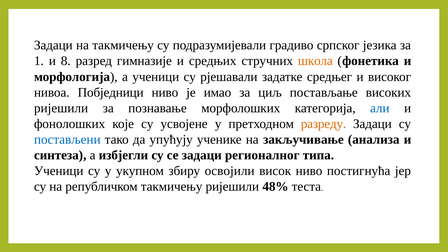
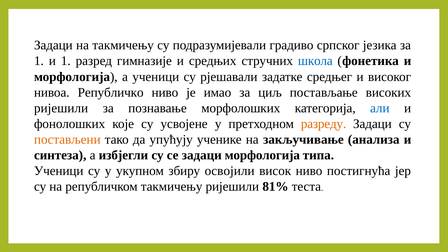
и 8: 8 -> 1 (66, 61)
школа colour: orange -> blue (315, 61)
Побједници: Побједници -> Републичко (111, 92)
постављени colour: blue -> orange (67, 139)
задаци регионалног: регионалног -> морфологија (262, 155)
48%: 48% -> 81% (275, 187)
